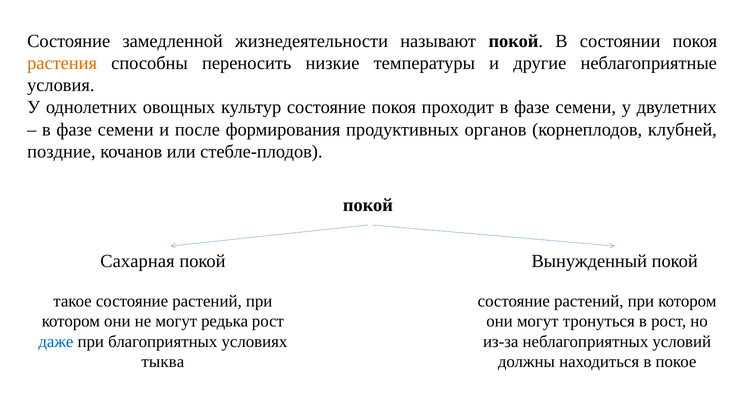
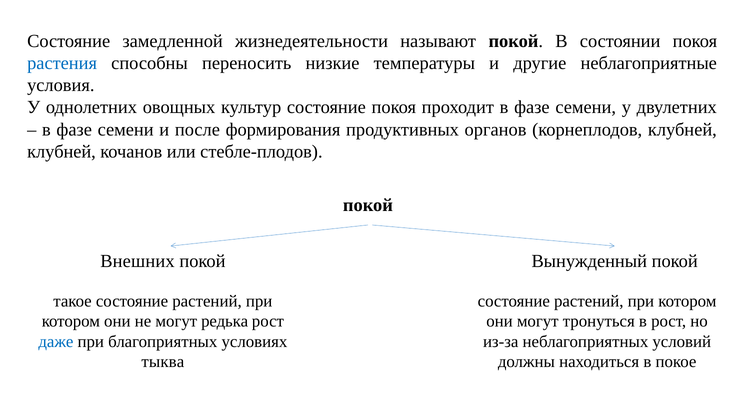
растения colour: orange -> blue (62, 63)
поздние: поздние -> клубней (61, 152)
Сахарная: Сахарная -> Внешних (137, 261)
